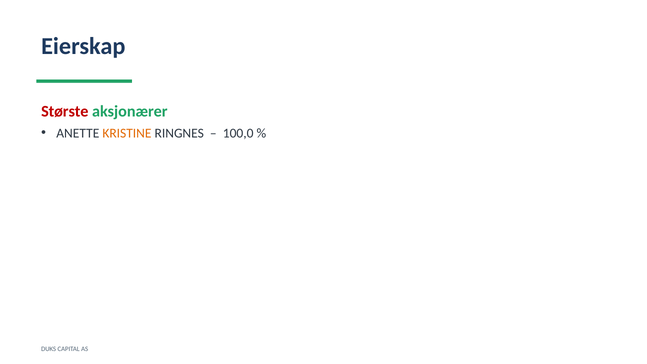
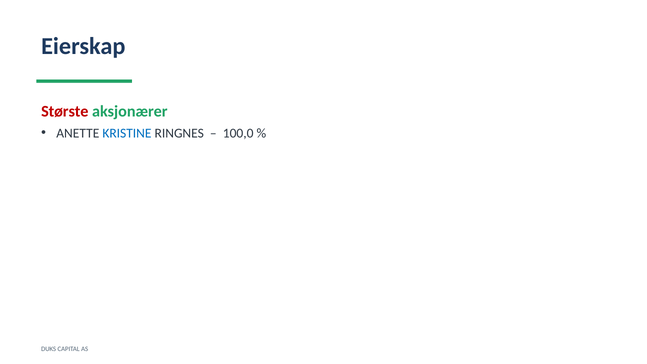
KRISTINE colour: orange -> blue (127, 133)
